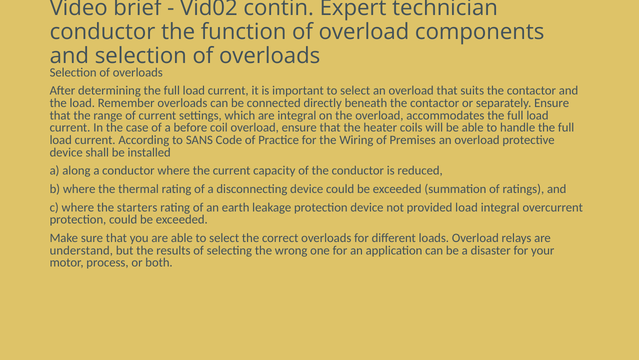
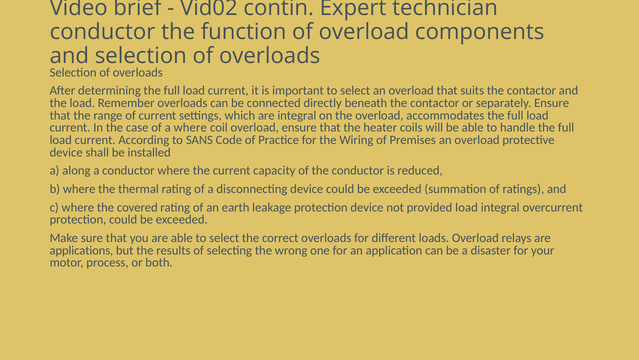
a before: before -> where (190, 128)
starters: starters -> covered (137, 207)
understand: understand -> applications (81, 250)
